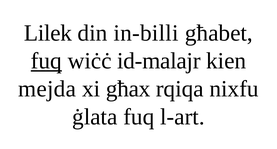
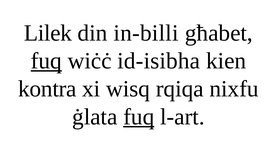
id-malajr: id-malajr -> id-isibha (159, 61)
mejda: mejda -> kontra (47, 89)
għax: għax -> wisq (128, 89)
fuq underline: none -> present (139, 117)
